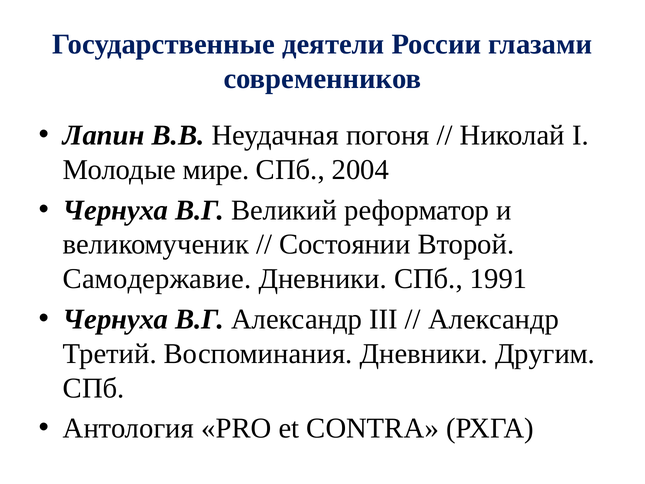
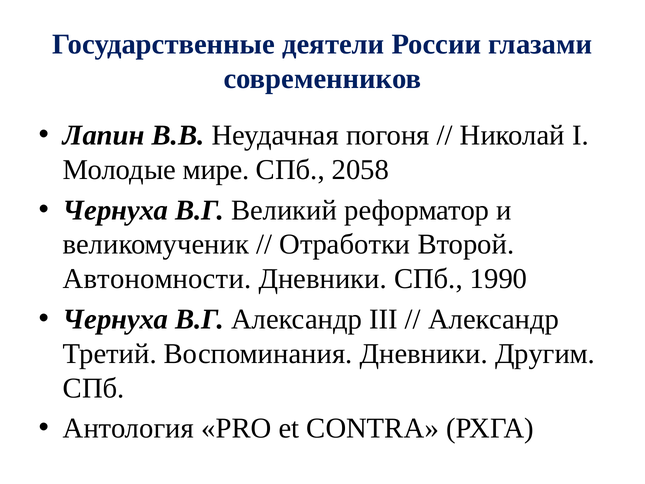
2004: 2004 -> 2058 (360, 170)
Состоянии: Состоянии -> Отработки (345, 244)
Самодержавие: Самодержавие -> Автономности (157, 279)
1991: 1991 -> 1990 (499, 279)
